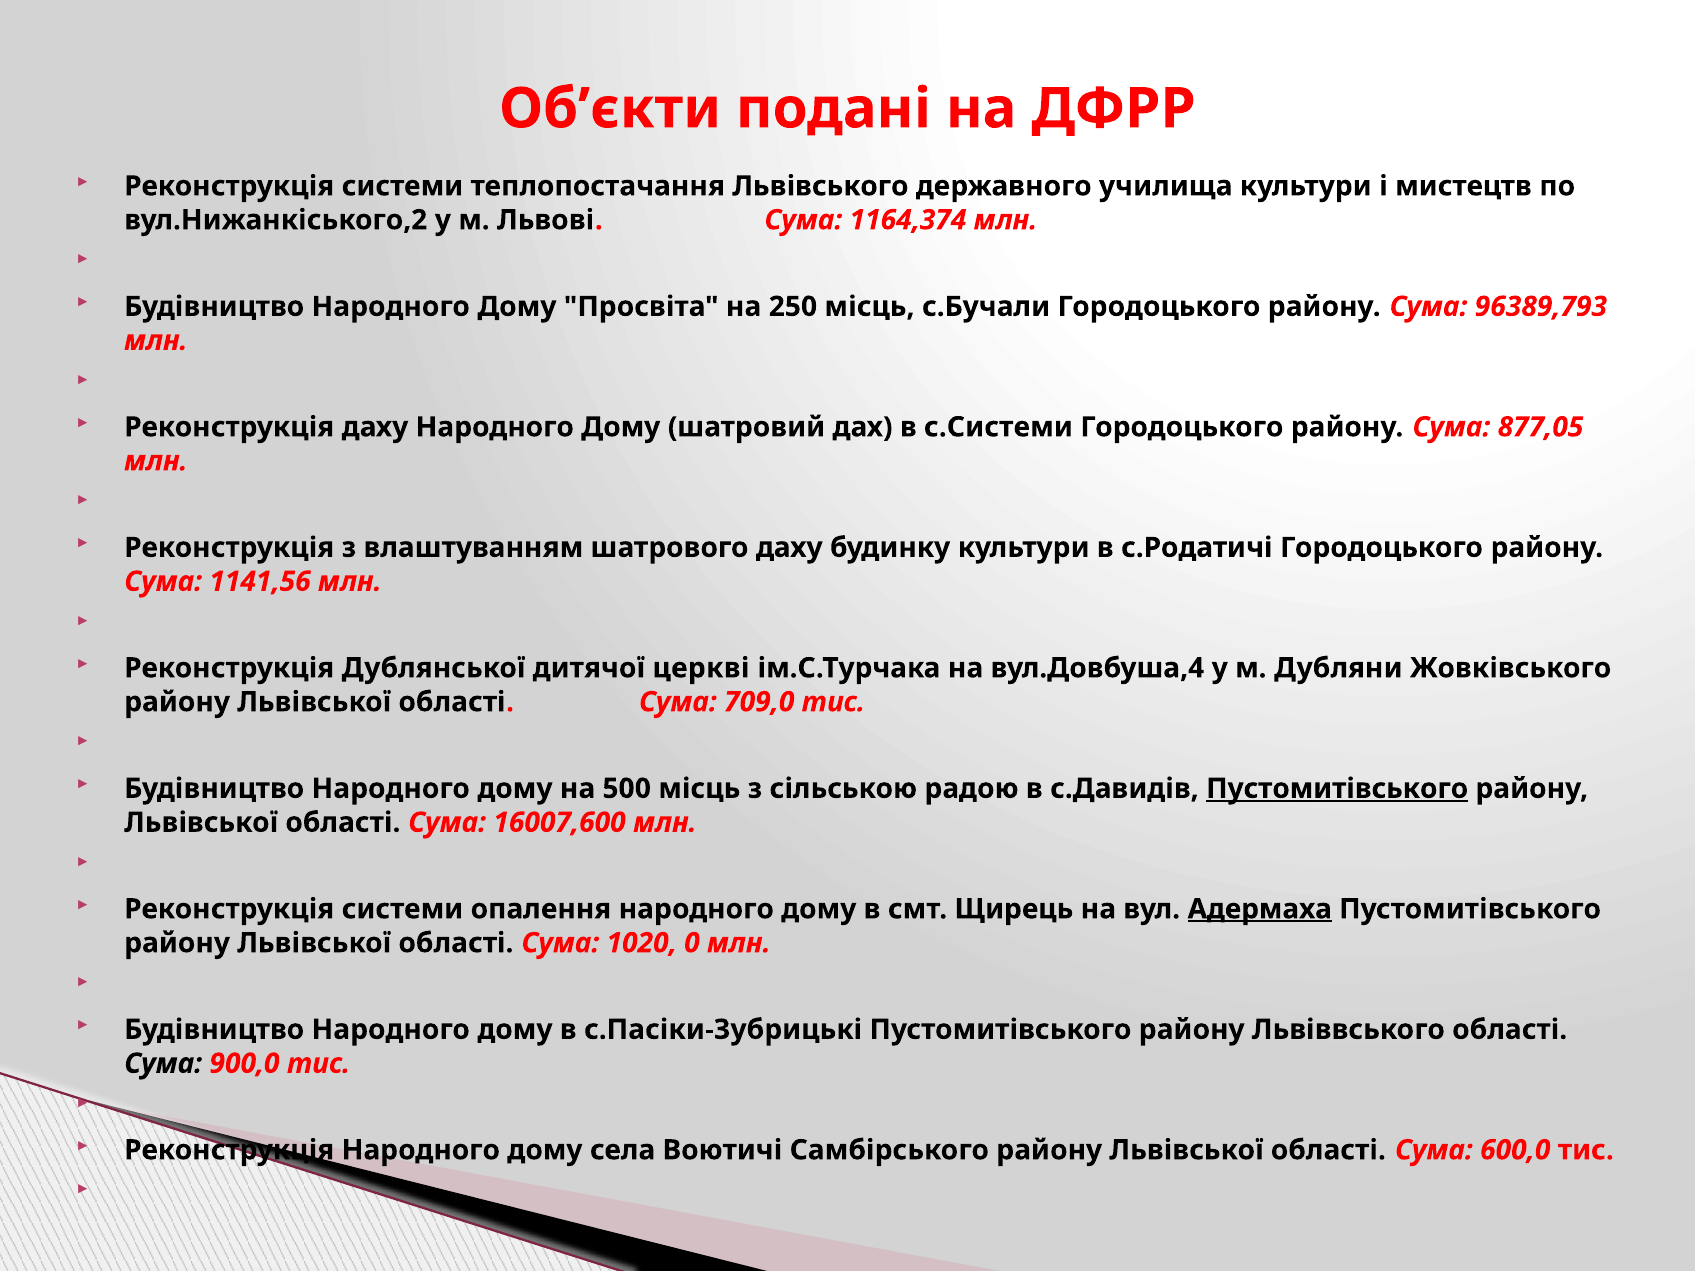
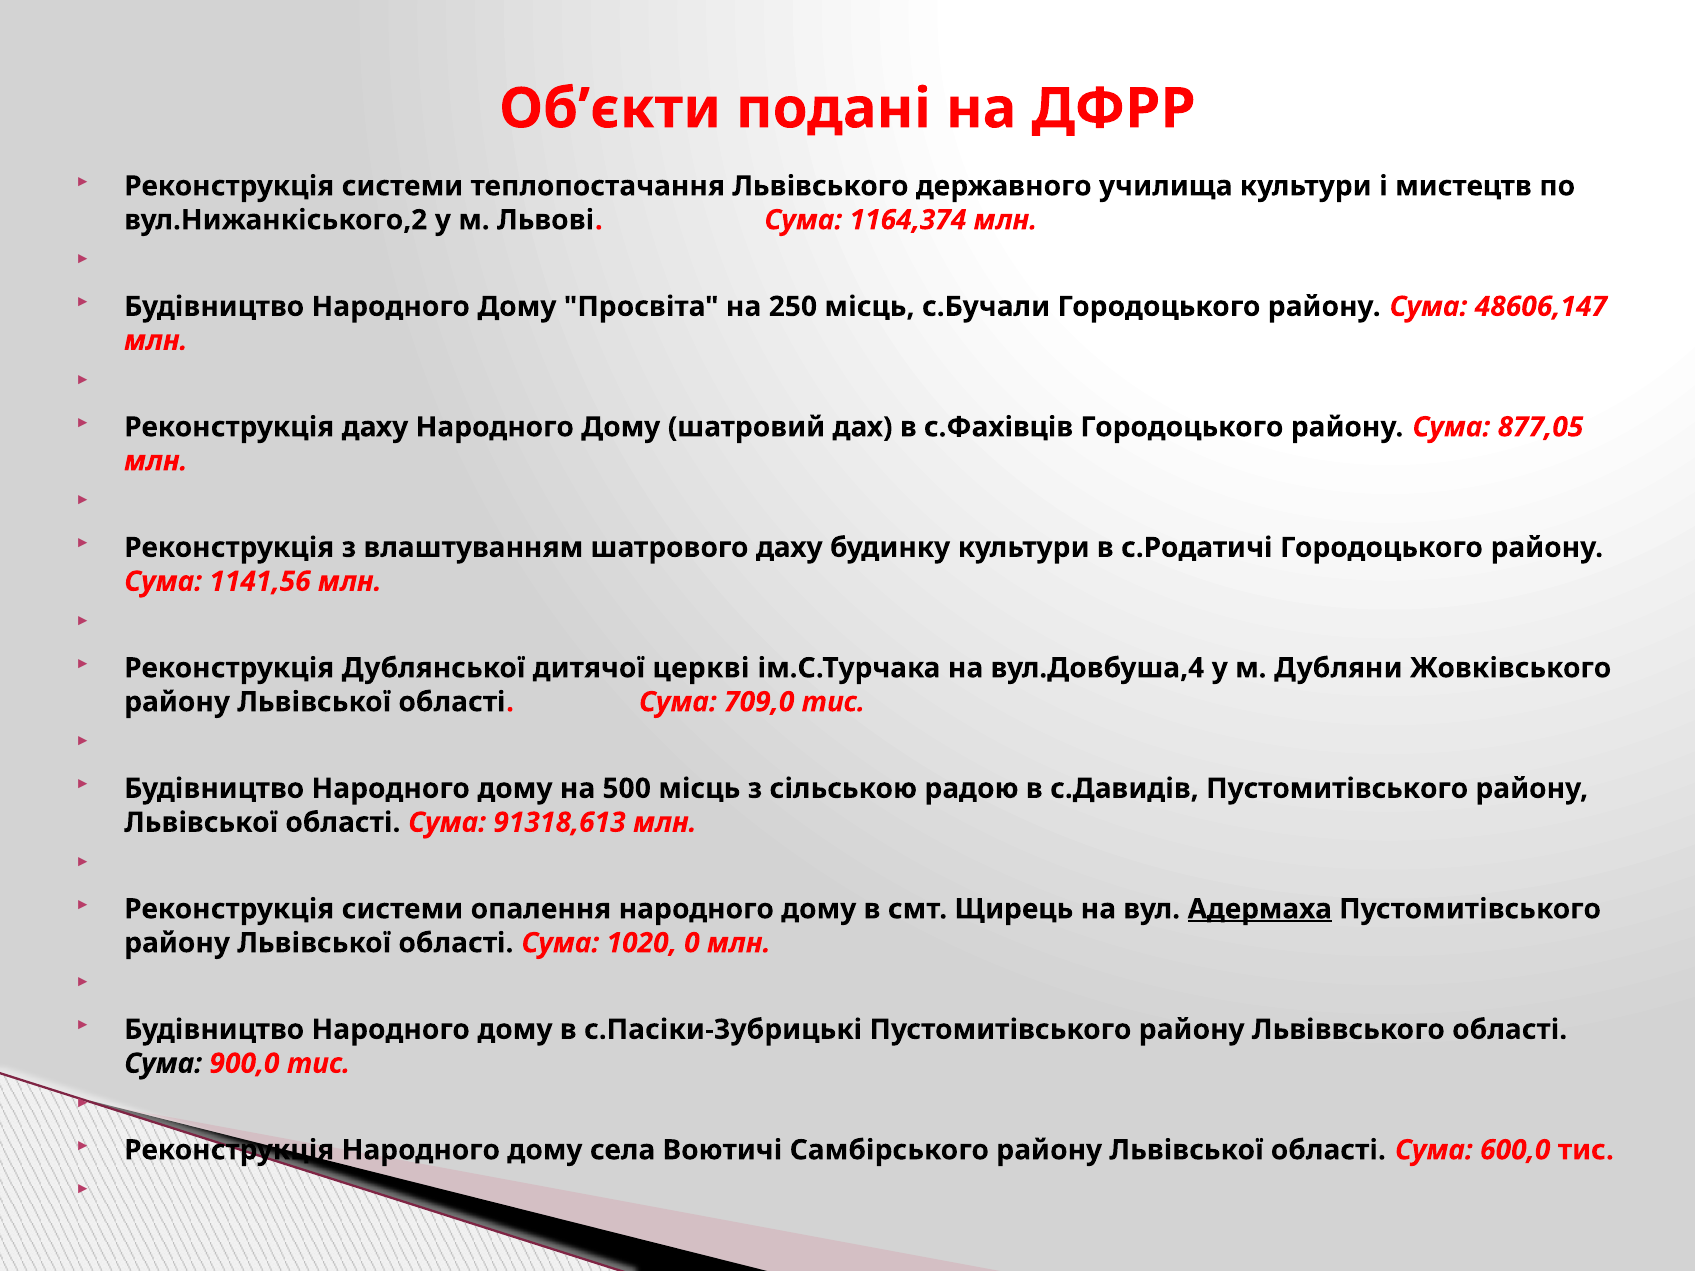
96389,793: 96389,793 -> 48606,147 (1541, 307)
с.Системи: с.Системи -> с.Фахівців (999, 427)
Пустомитівського underline: present -> none (1337, 789)
16007,600: 16007,600 -> 91318,613 (560, 823)
